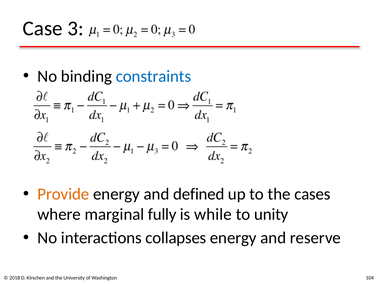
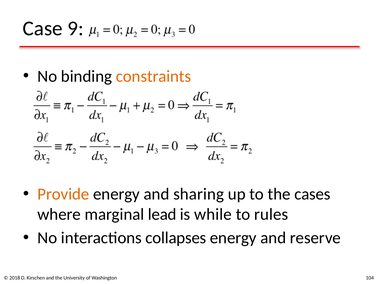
3: 3 -> 9 (76, 28)
constraints colour: blue -> orange (154, 76)
defined: defined -> sharing (199, 194)
fully: fully -> lead (162, 215)
unity: unity -> rules (271, 215)
